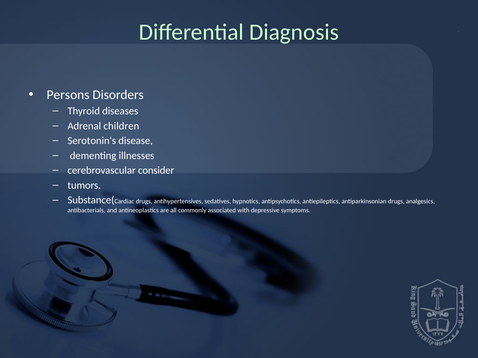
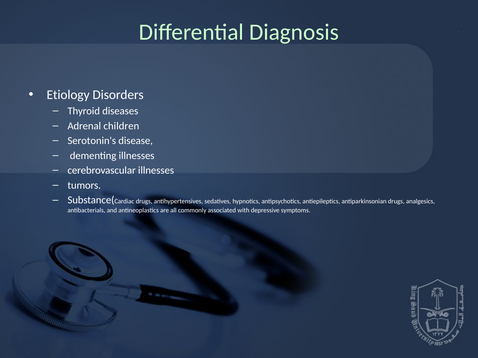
Persons: Persons -> Etiology (68, 95)
cerebrovascular consider: consider -> illnesses (156, 171)
